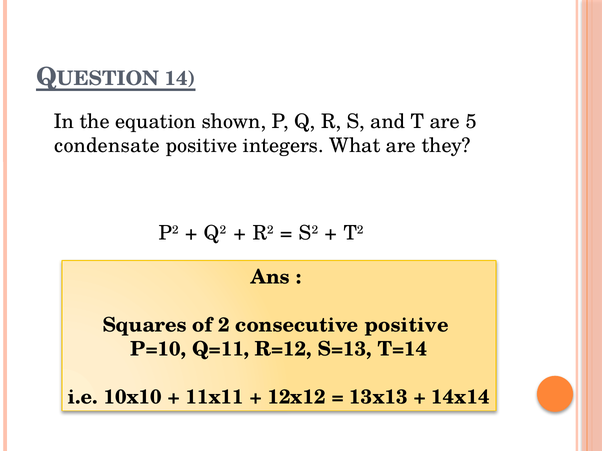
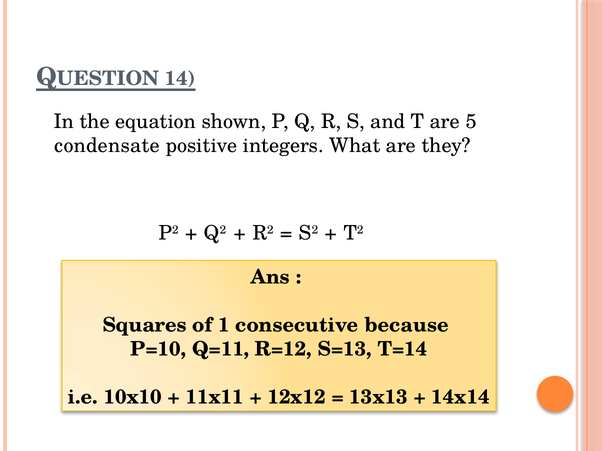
2: 2 -> 1 (224, 325)
consecutive positive: positive -> because (407, 325)
